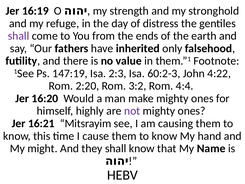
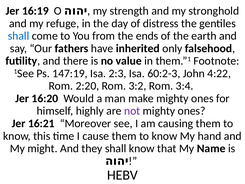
shall colour: purple -> blue (19, 36)
4:4: 4:4 -> 3:4 (185, 86)
Mitsrayim: Mitsrayim -> Moreover (86, 123)
